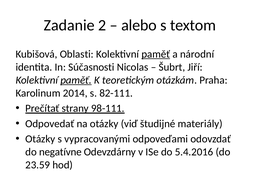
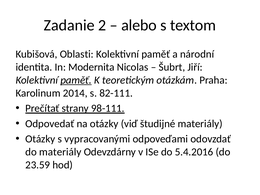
paměť underline: present -> none (156, 54)
Súčasnosti: Súčasnosti -> Modernita (91, 67)
do negatívne: negatívne -> materiály (60, 152)
